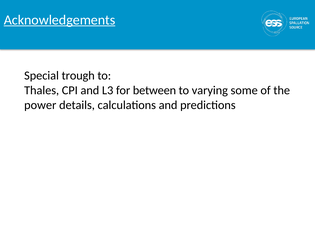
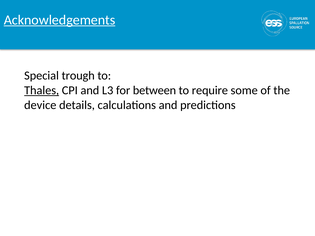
Thales underline: none -> present (42, 90)
varying: varying -> require (210, 90)
power: power -> device (40, 105)
